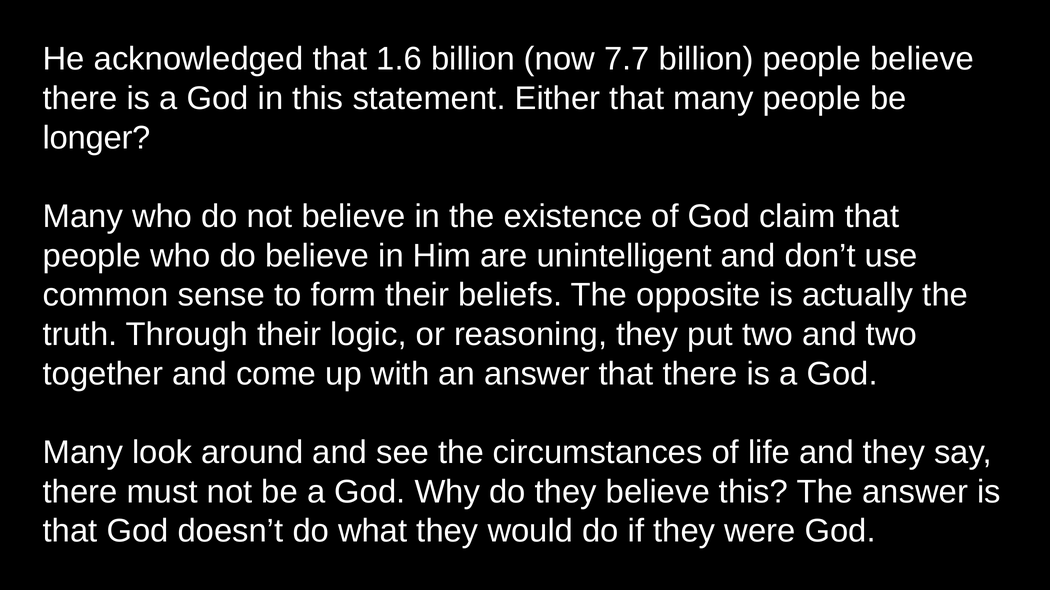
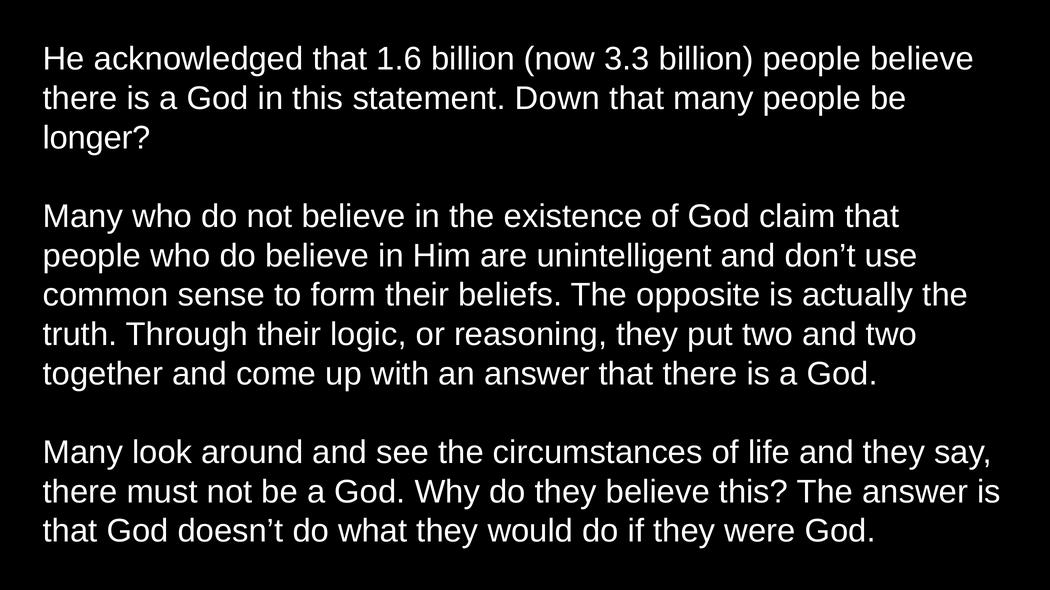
7.7: 7.7 -> 3.3 (627, 59)
Either: Either -> Down (557, 98)
